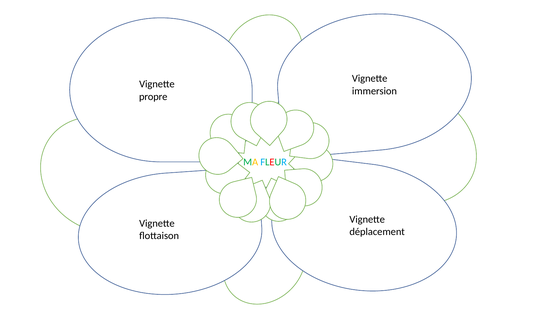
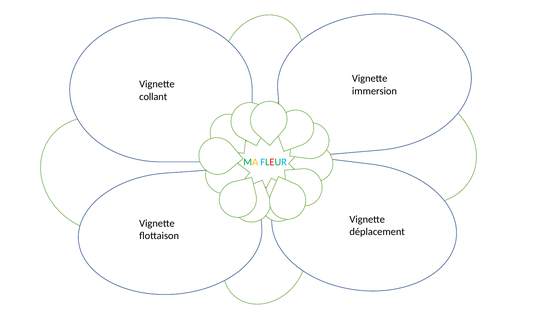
propre: propre -> collant (153, 97)
